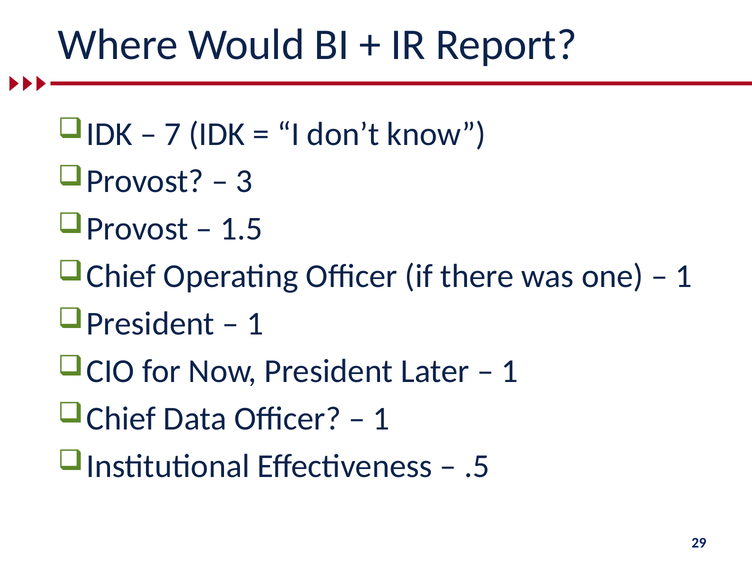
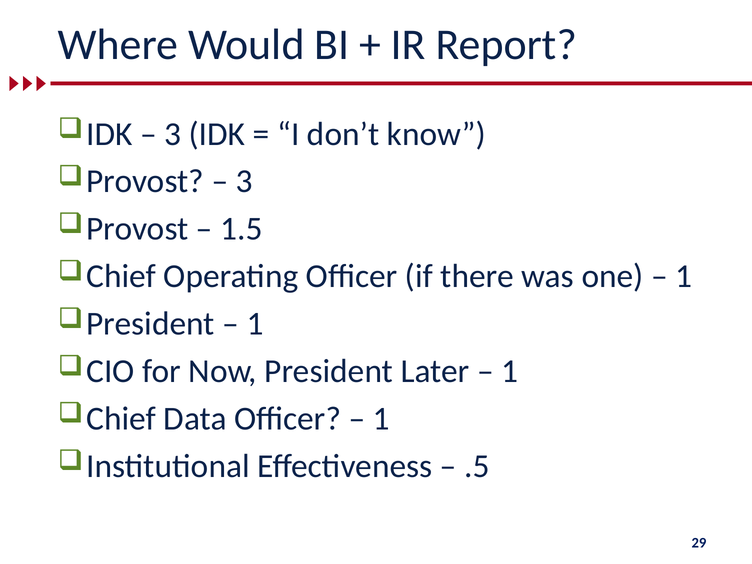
7: 7 -> 3 (173, 134)
